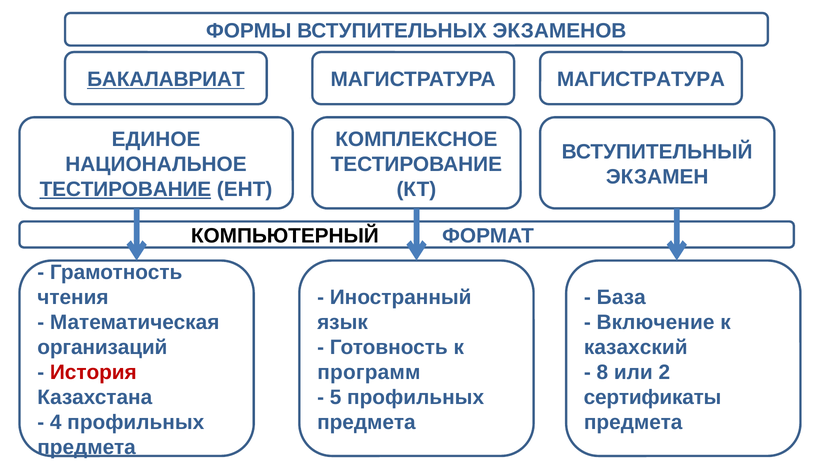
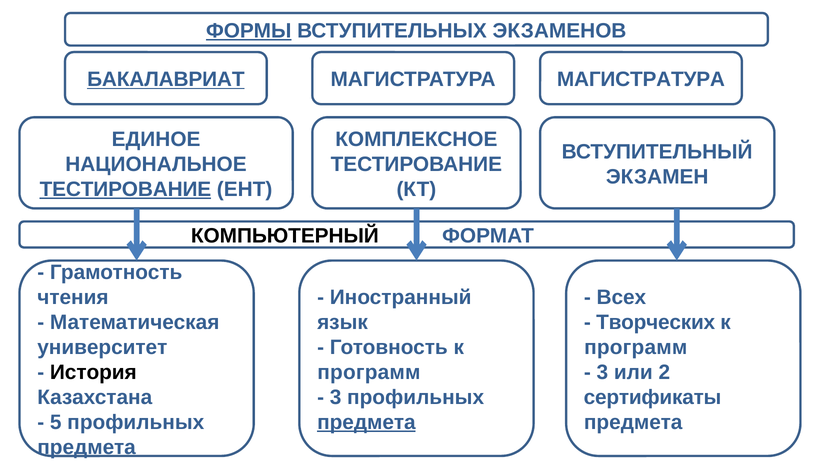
ФОРМЫ underline: none -> present (249, 31)
База: База -> Всех (621, 297)
Включение: Включение -> Творческих (656, 322)
организаций: организаций -> университет (102, 347)
казахский: казахский -> программ (636, 347)
История colour: red -> black (93, 372)
8: 8 -> 3 (602, 372)
5: 5 -> 3 (336, 397)
4: 4 -> 5 (56, 422)
предмета underline: none -> present (366, 422)
